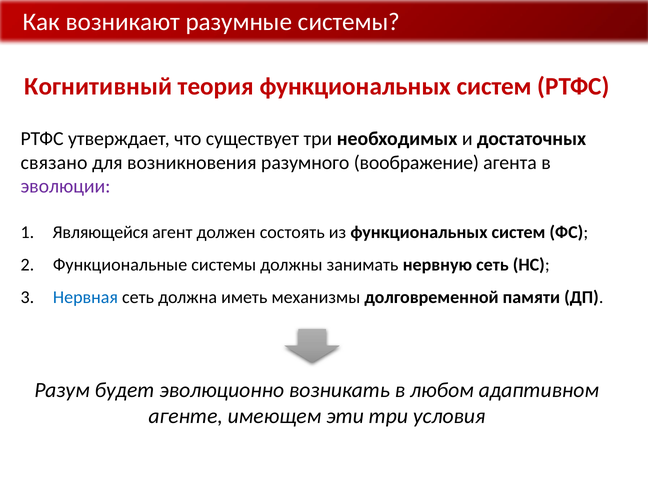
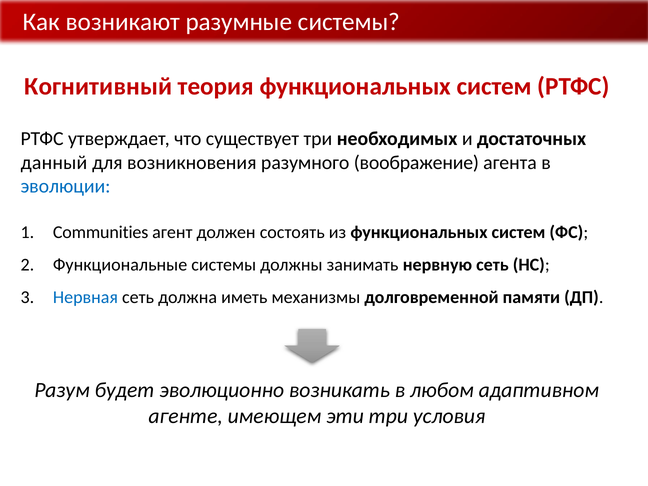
связано: связано -> данный (54, 162)
эволюции colour: purple -> blue (66, 186)
Являющейся: Являющейся -> Communities (101, 233)
